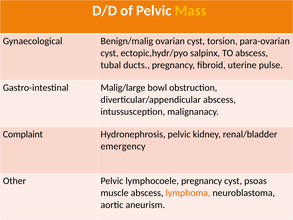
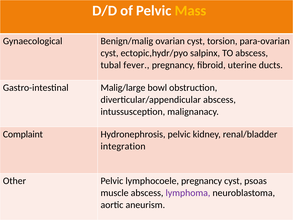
ducts: ducts -> fever (136, 65)
pulse: pulse -> ducts (271, 65)
emergency: emergency -> integration (123, 146)
lymphoma colour: orange -> purple (188, 193)
